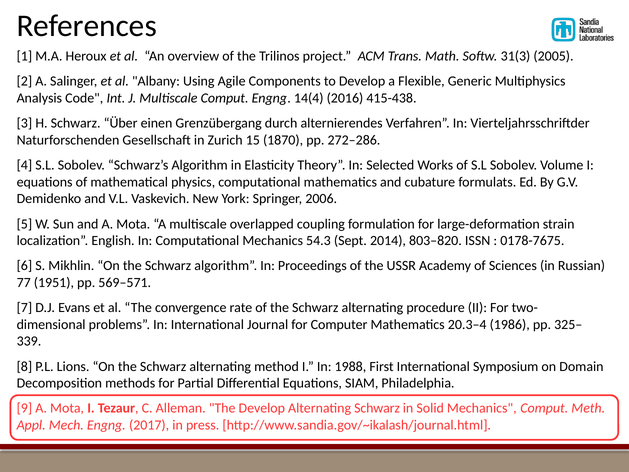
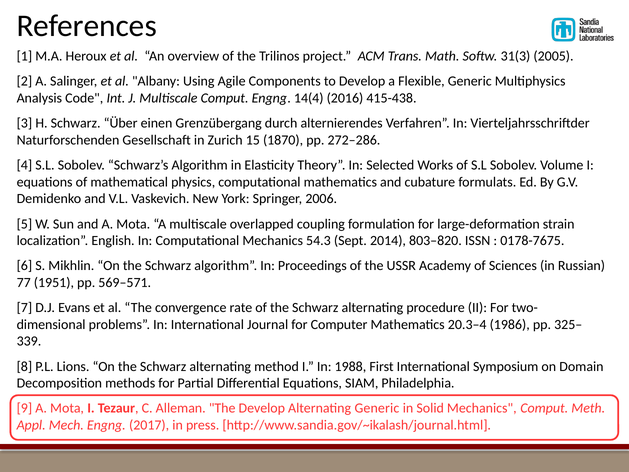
Alternating Schwarz: Schwarz -> Generic (377, 408)
